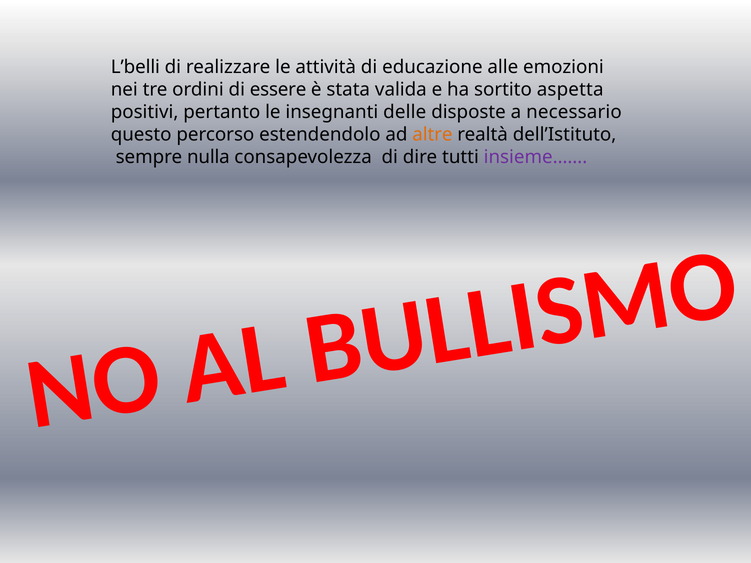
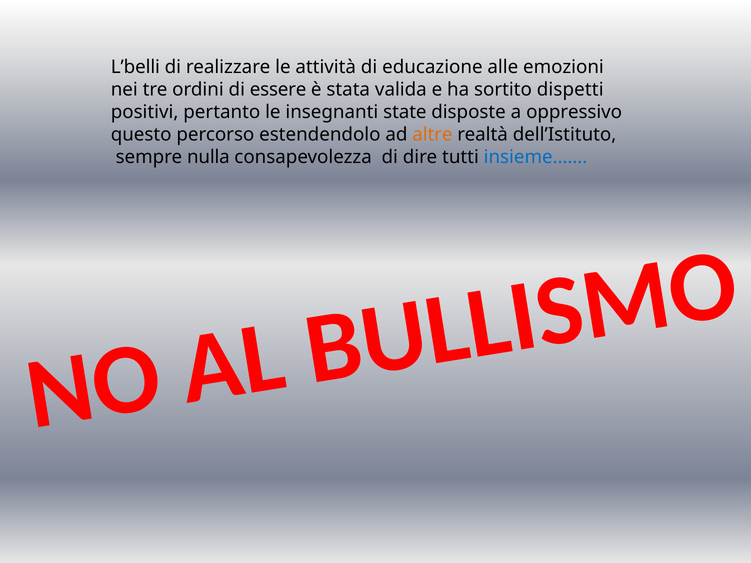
aspetta: aspetta -> dispetti (570, 90)
delle: delle -> state (405, 112)
necessario: necessario -> oppressivo (574, 112)
insieme…… colour: purple -> blue (536, 157)
